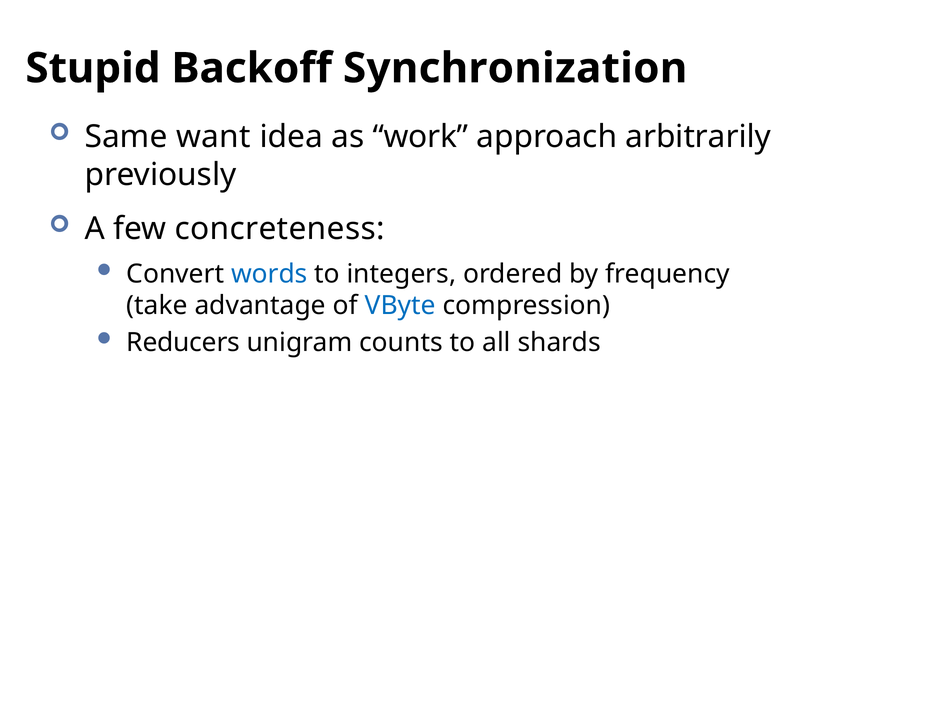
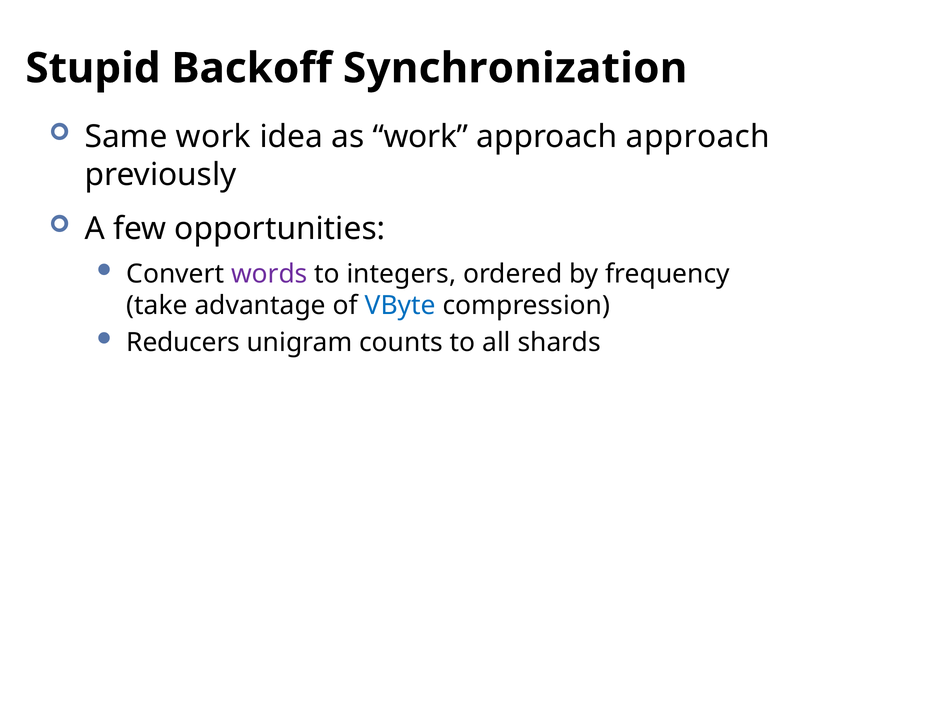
Same want: want -> work (213, 137)
approach arbitrarily: arbitrarily -> approach (698, 137)
concreteness: concreteness -> opportunities (280, 229)
words colour: blue -> purple (269, 274)
